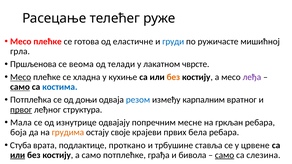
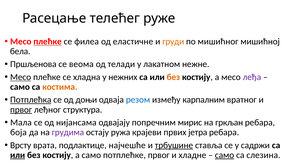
плећке underline: none -> present (48, 42)
готова: готова -> филеа (87, 42)
груди colour: blue -> orange (173, 42)
ружичасте: ружичасте -> мишићног (218, 42)
грла: грла -> бела (20, 51)
чврсте: чврсте -> нежне (196, 64)
кухиње: кухиње -> нежних (123, 77)
само underline: present -> none (20, 87)
костима colour: blue -> orange (60, 87)
Потплећка underline: none -> present (31, 100)
изнутрице: изнутрице -> нијансама (76, 123)
месне: месне -> мирис (190, 123)
грудима colour: orange -> purple (68, 133)
своје: своје -> ружа (121, 133)
бела: бела -> јетра (198, 133)
Стуба: Стуба -> Врсту (21, 145)
проткано: проткано -> најчешће (127, 145)
трбушине underline: none -> present (174, 145)
црвене: црвене -> садржи (255, 145)
потплећке грађа: грађа -> првог (159, 155)
бивола: бивола -> хладне (192, 155)
